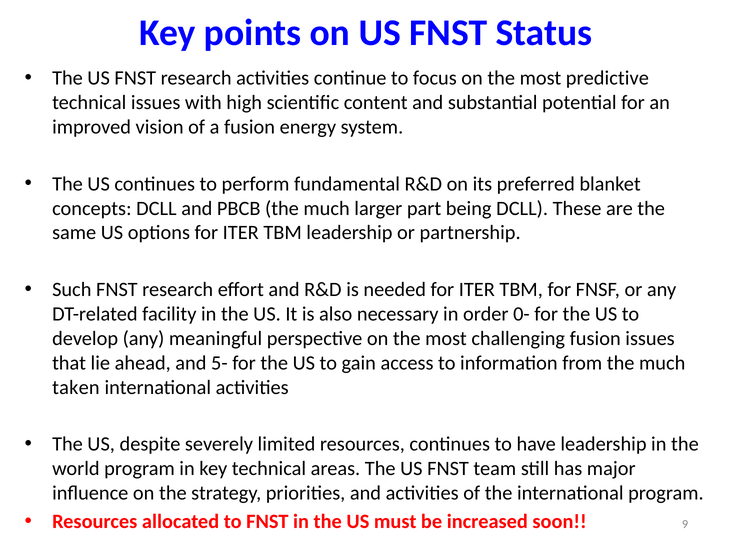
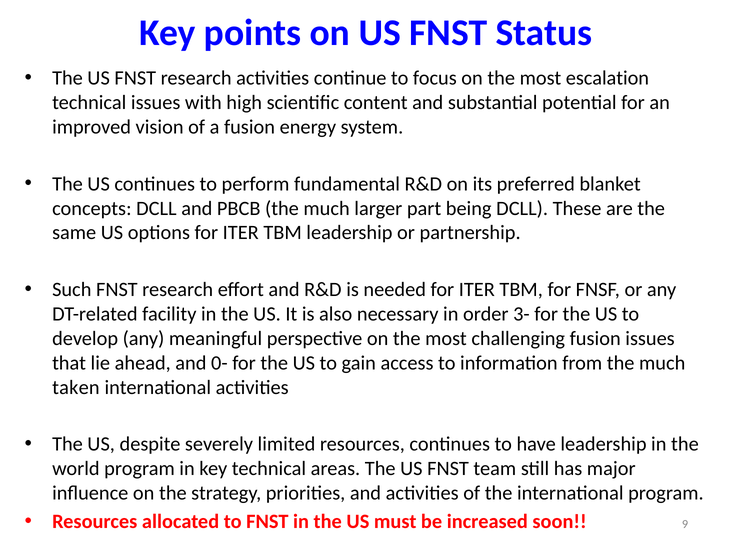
predictive: predictive -> escalation (607, 78)
0-: 0- -> 3- (521, 314)
5-: 5- -> 0- (219, 363)
